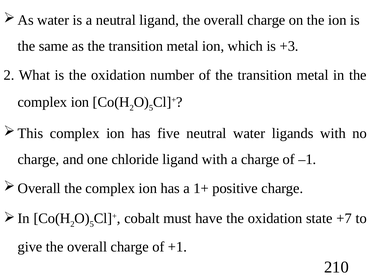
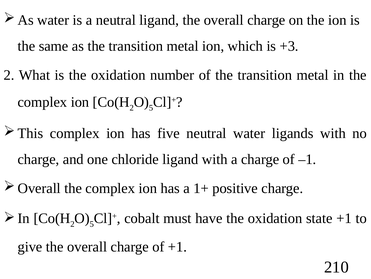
state +7: +7 -> +1 (344, 218)
